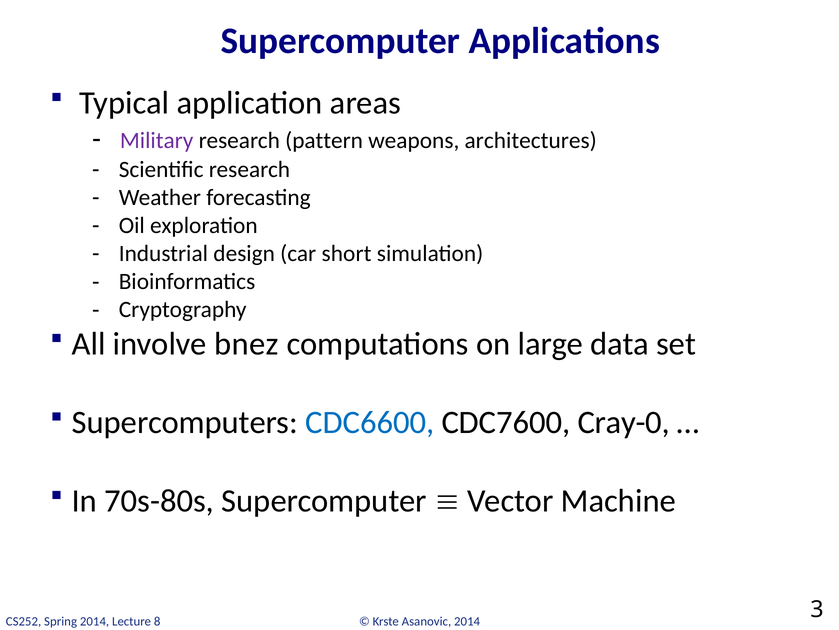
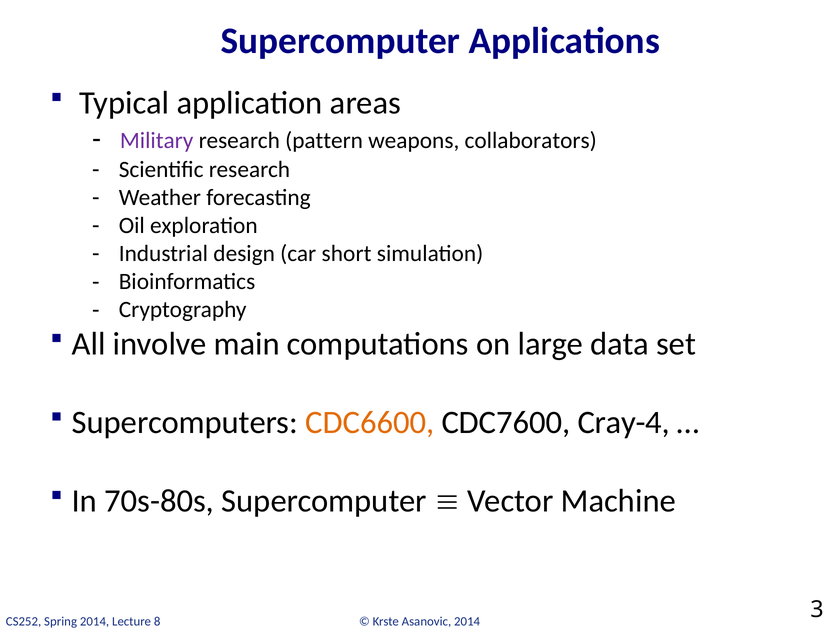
architectures: architectures -> collaborators (531, 140)
bnez: bnez -> main (247, 343)
CDC6600 colour: blue -> orange (370, 422)
Cray-0: Cray-0 -> Cray-4 (624, 422)
